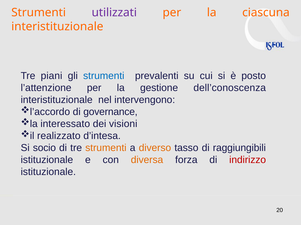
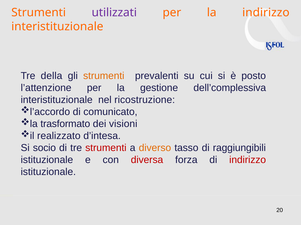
la ciascuna: ciascuna -> indirizzo (266, 13)
piani: piani -> della (52, 76)
strumenti colour: blue -> orange (104, 76)
dell’conoscenza: dell’conoscenza -> dell’complessiva (230, 88)
intervengono: intervengono -> ricostruzione (145, 100)
governance: governance -> comunicato (110, 112)
interessato: interessato -> trasformato (65, 124)
strumenti colour: orange -> red (106, 148)
diversa colour: orange -> red (147, 160)
